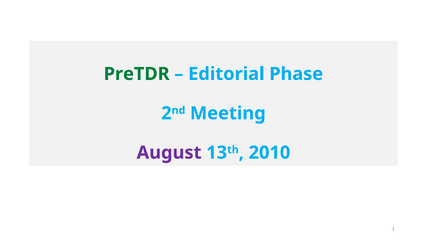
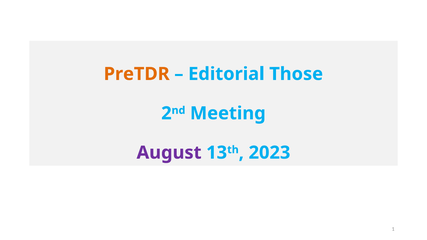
PreTDR colour: green -> orange (137, 74)
Phase: Phase -> Those (296, 74)
2010: 2010 -> 2023 (269, 153)
